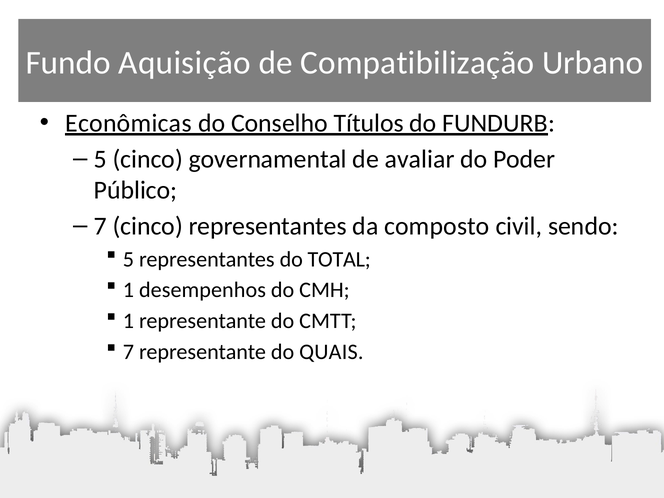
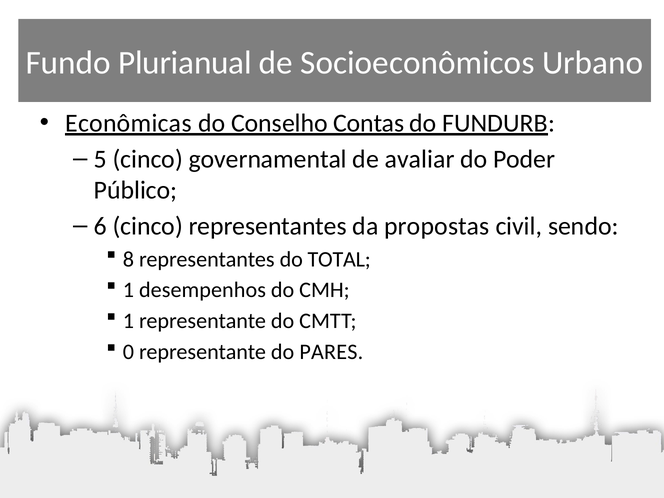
Aquisição: Aquisição -> Plurianual (185, 63)
Compatibilização: Compatibilização -> Socioeconômicos (417, 63)
Títulos: Títulos -> Contas (369, 123)
7: 7 -> 6 (100, 226)
composto: composto -> propostas (437, 226)
5: 5 -> 8 (128, 259)
7: 7 -> 0 (128, 352)
QUAIS: QUAIS -> PARES (331, 352)
